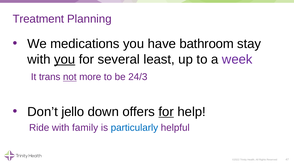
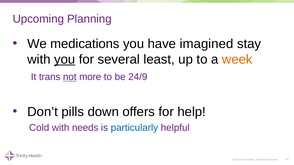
Treatment: Treatment -> Upcoming (38, 19)
bathroom: bathroom -> imagined (207, 44)
week colour: purple -> orange (237, 59)
24/3: 24/3 -> 24/9 (138, 77)
jello: jello -> pills (73, 112)
for underline: present -> none (166, 112)
Ride: Ride -> Cold (39, 128)
family: family -> needs (85, 128)
